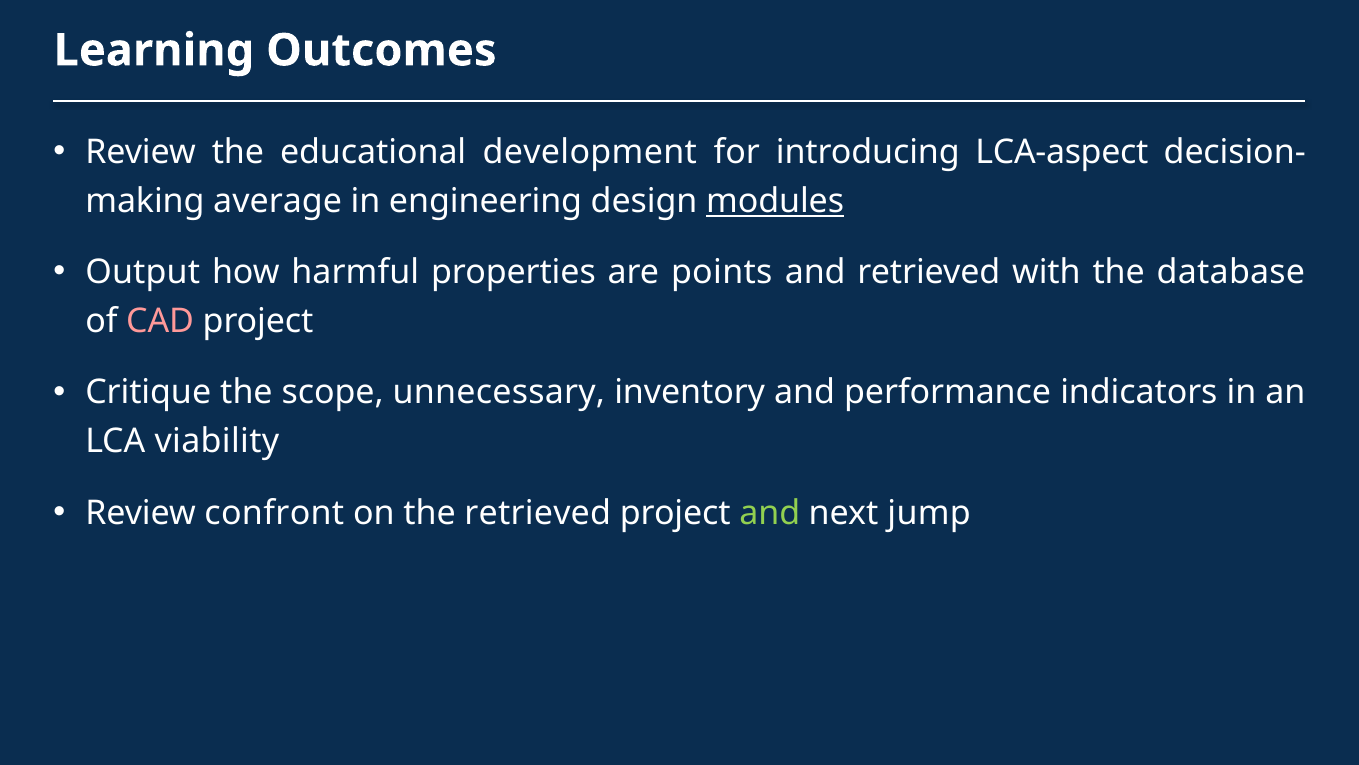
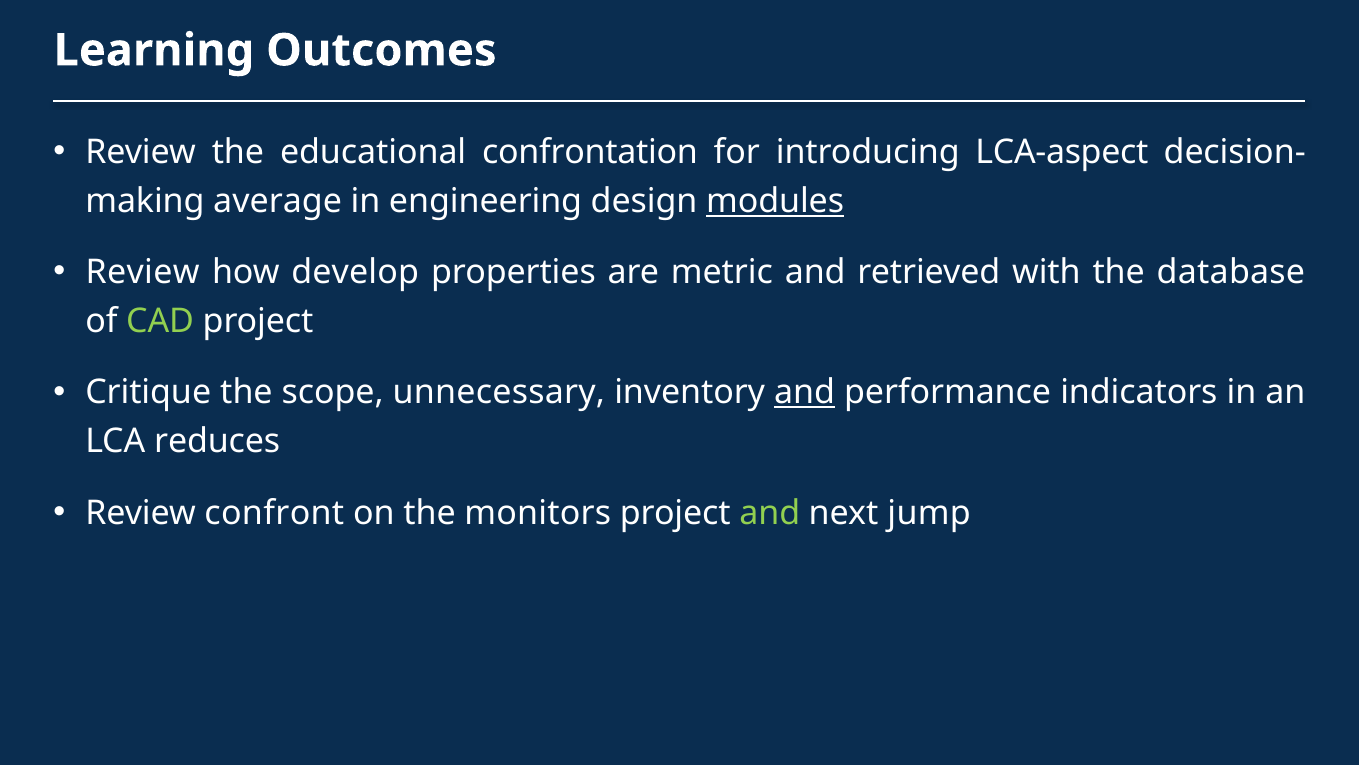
development: development -> confrontation (590, 152)
Output: Output -> Review (143, 272)
harmful: harmful -> develop (355, 272)
points: points -> metric (722, 272)
CAD colour: pink -> light green (160, 321)
and underline: none -> present (805, 392)
viability: viability -> reduces (217, 441)
the retrieved: retrieved -> monitors (538, 513)
